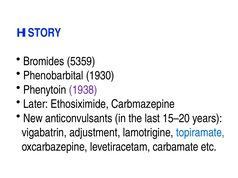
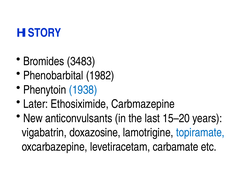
5359: 5359 -> 3483 (81, 61)
1930: 1930 -> 1982 (100, 76)
1938 colour: purple -> blue (83, 90)
adjustment: adjustment -> doxazosine (95, 133)
